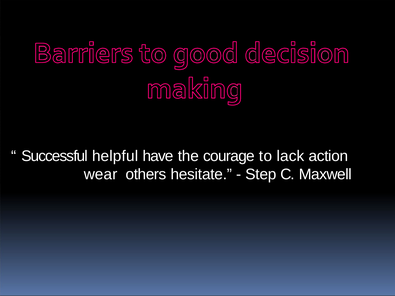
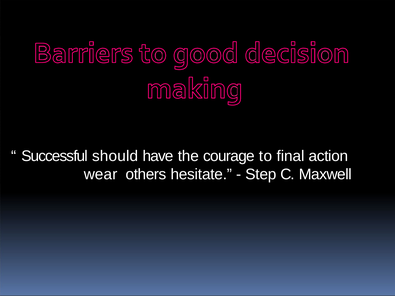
helpful: helpful -> should (115, 156)
lack: lack -> final (291, 156)
